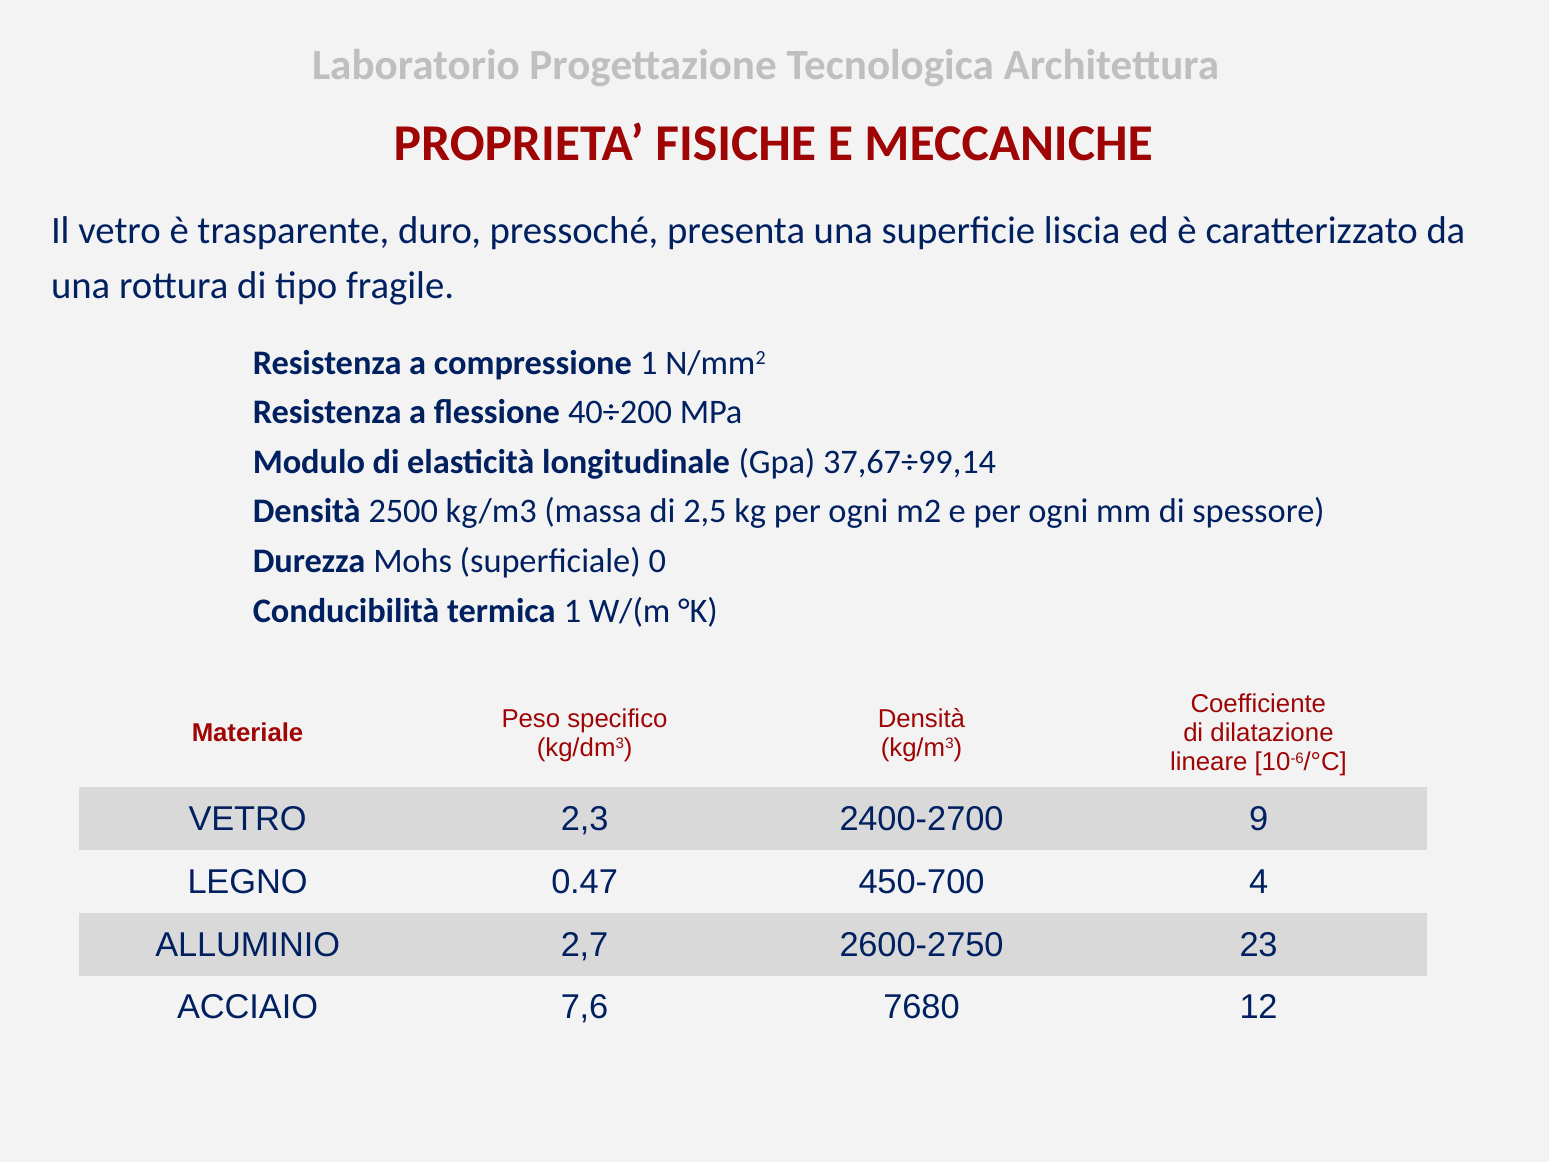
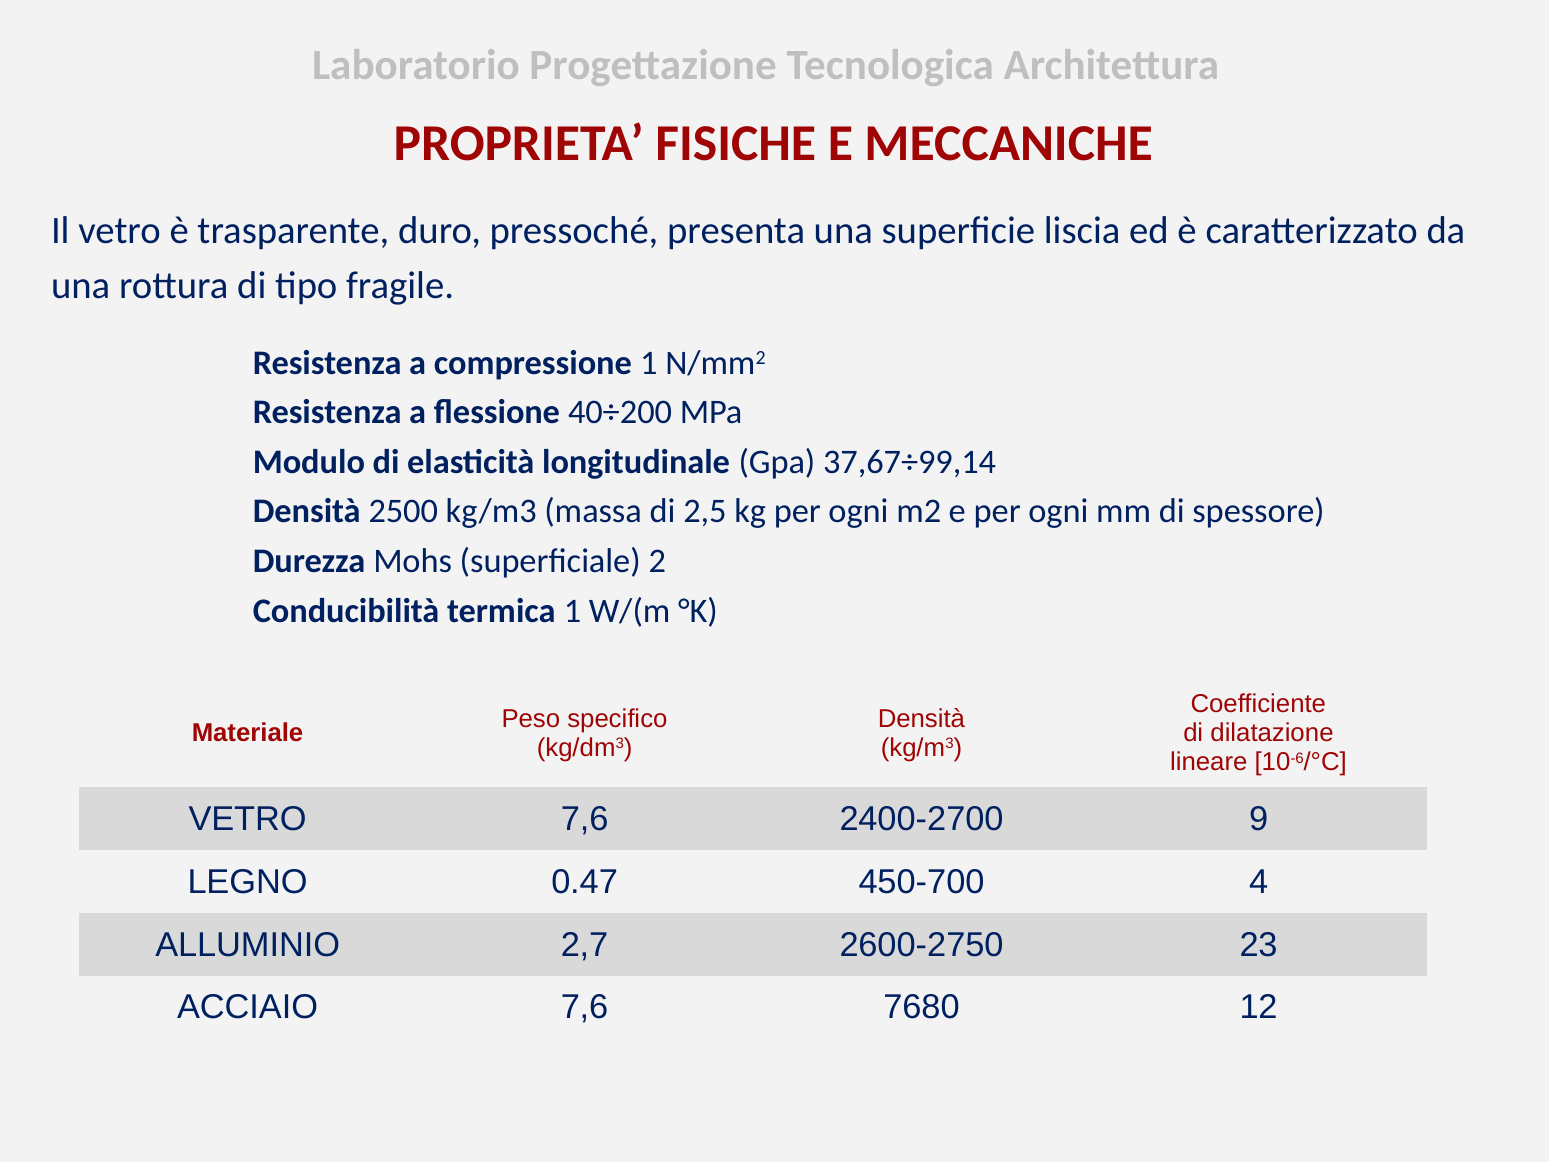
0: 0 -> 2 (657, 561)
VETRO 2,3: 2,3 -> 7,6 (585, 819)
